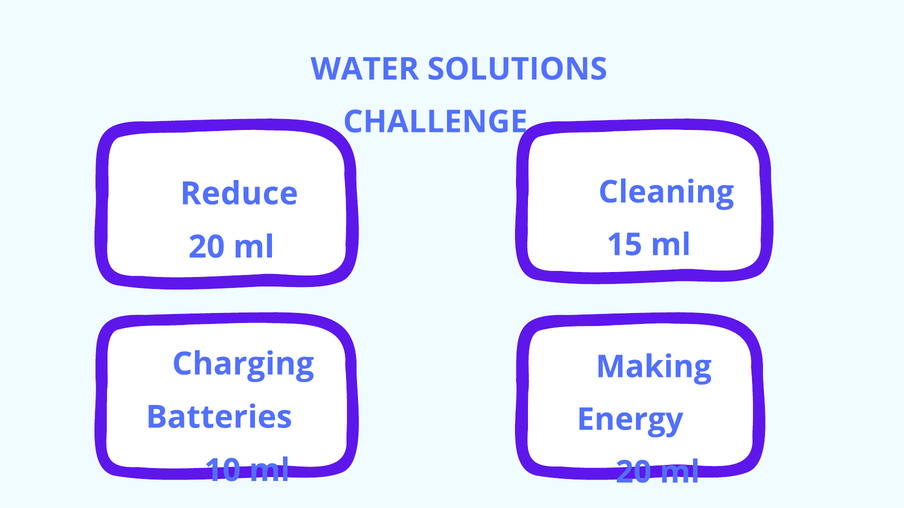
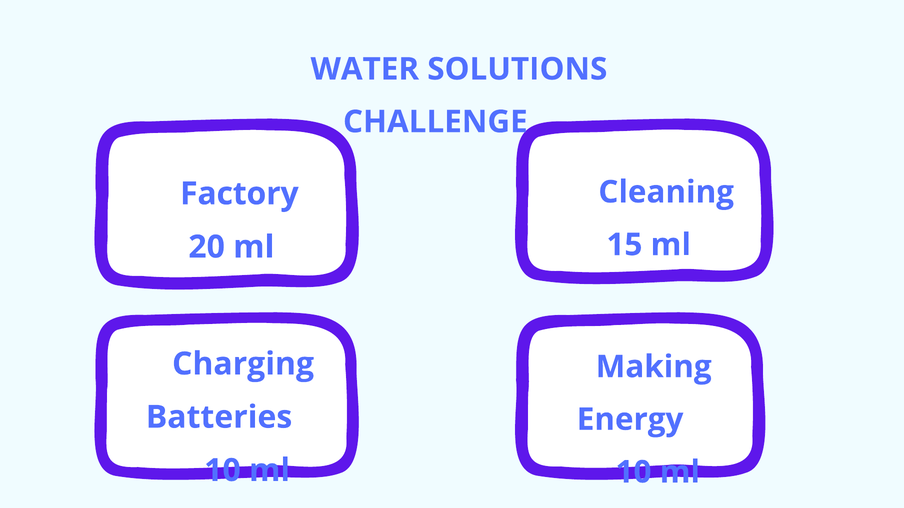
Reduce: Reduce -> Factory (239, 194)
20: 20 -> 10 (634, 473)
